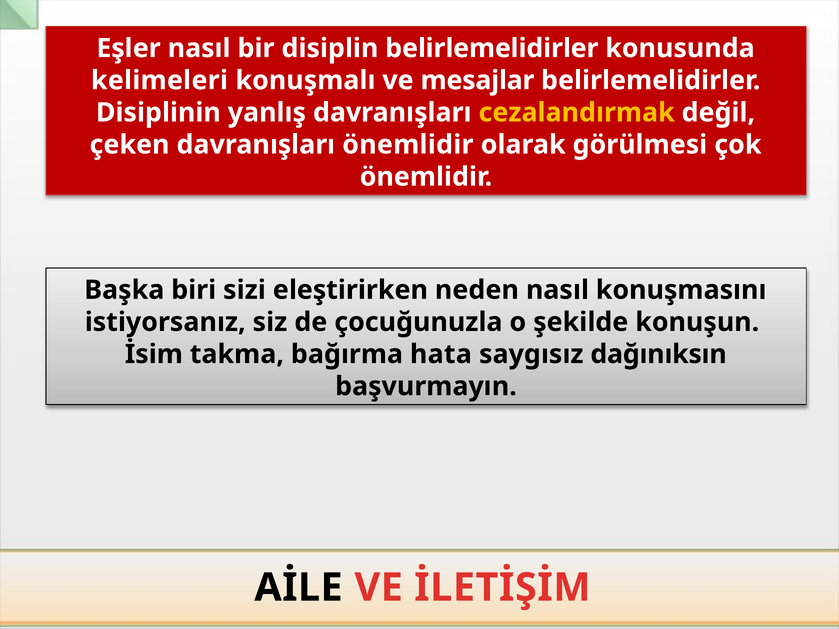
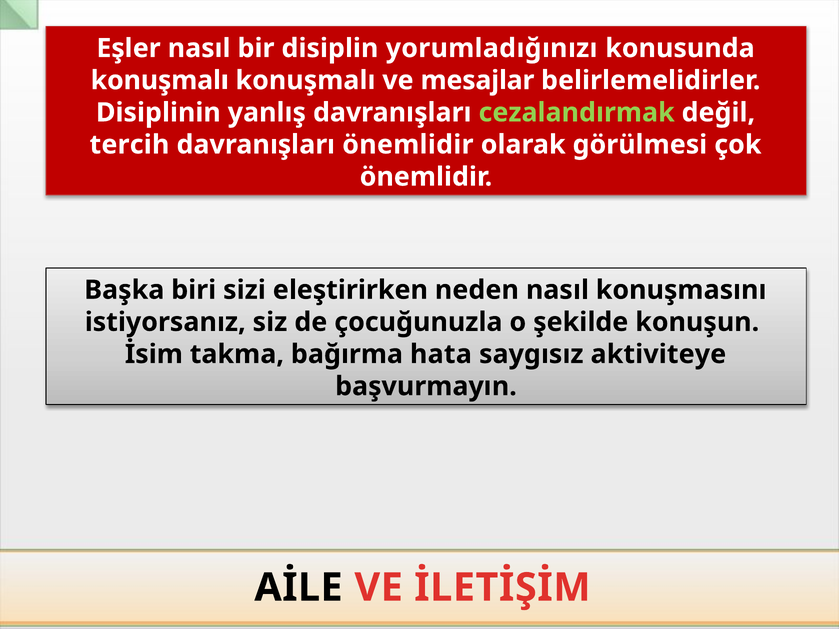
disiplin belirlemelidirler: belirlemelidirler -> yorumladığınızı (492, 48)
kelimeleri: kelimeleri -> konuşmalı (160, 80)
cezalandırmak colour: yellow -> light green (577, 113)
çeken: çeken -> tercih (129, 145)
dağınıksın: dağınıksın -> aktiviteye (658, 354)
